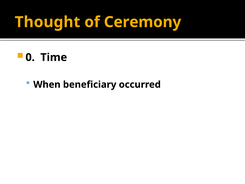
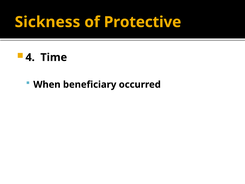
Thought: Thought -> Sickness (47, 22)
Ceremony: Ceremony -> Protective (143, 22)
0: 0 -> 4 (30, 57)
